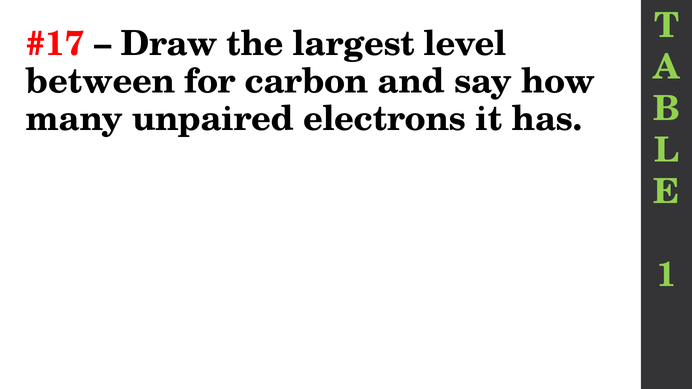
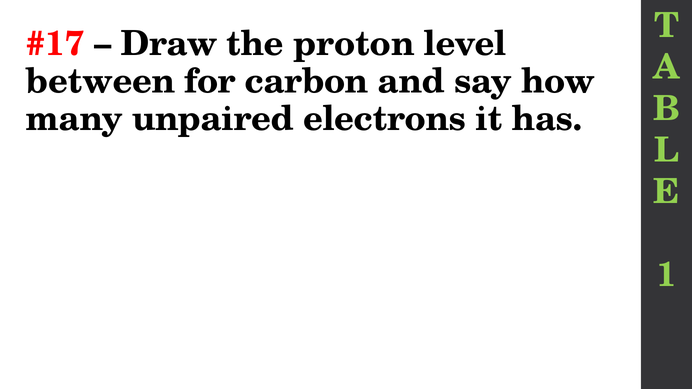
largest: largest -> proton (354, 44)
